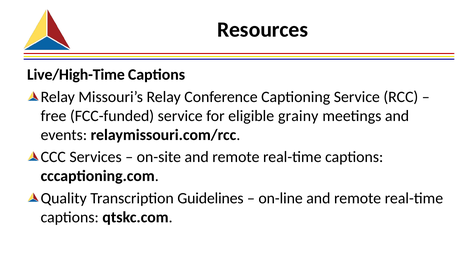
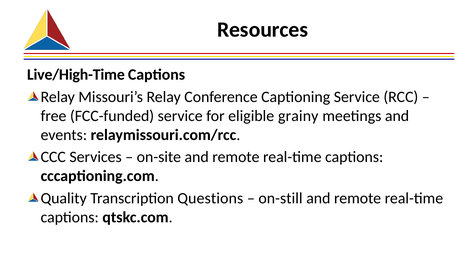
Guidelines: Guidelines -> Questions (210, 198)
on-line: on-line -> on-still (281, 198)
